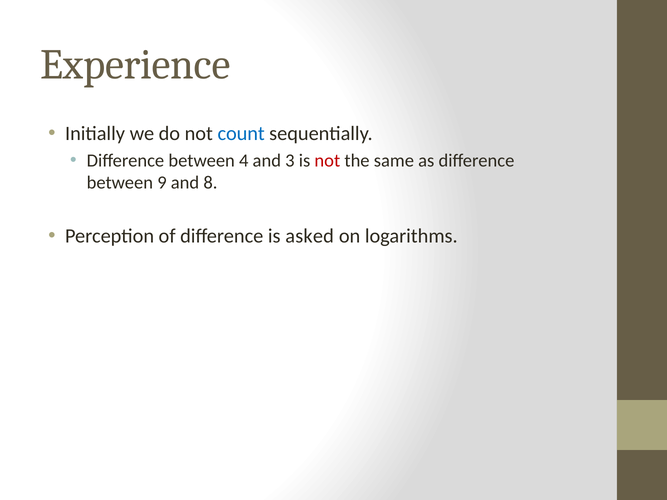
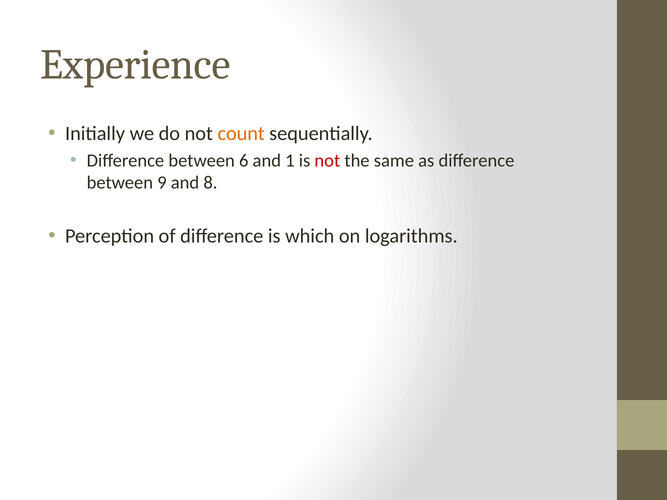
count colour: blue -> orange (241, 134)
4: 4 -> 6 (244, 161)
3: 3 -> 1 (290, 161)
asked: asked -> which (310, 236)
